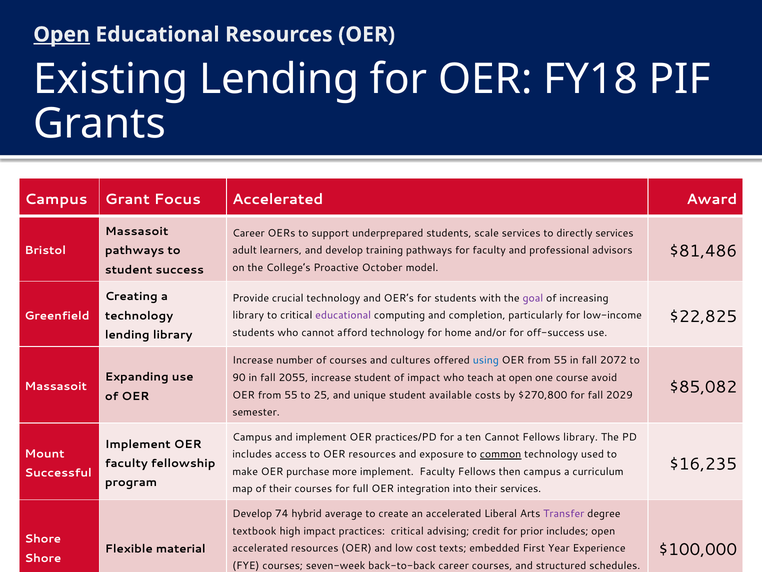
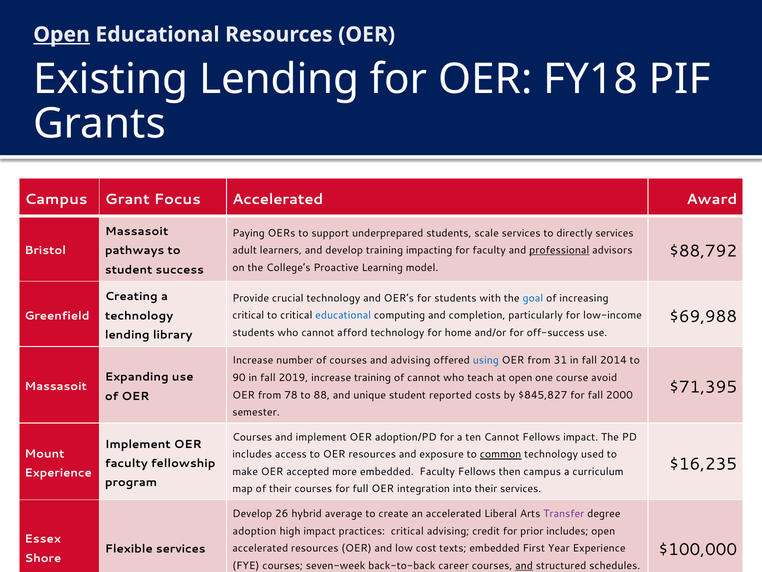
Career: Career -> Paying (249, 233)
$81,486: $81,486 -> $88,792 (703, 251)
training pathways: pathways -> impacting (429, 250)
professional underline: none -> present (559, 250)
October: October -> Learning (382, 267)
goal colour: purple -> blue (533, 298)
$22,825: $22,825 -> $69,988 (703, 316)
library: library -> critical (248, 315)
educational colour: purple -> blue (343, 315)
and cultures: cultures -> advising (411, 360)
55: 55 -> 31 (560, 360)
2072: 2072 -> 2014 (613, 360)
2055: 2055 -> 2019 (293, 377)
increase student: student -> training (373, 377)
of impact: impact -> cannot (424, 377)
$85,082: $85,082 -> $71,395 (703, 387)
55: 55 -> 78 (291, 395)
25: 25 -> 88 (322, 395)
available: available -> reported (450, 395)
$270,800: $270,800 -> $845,827 (543, 395)
2029: 2029 -> 2000 (619, 395)
Campus: Campus -> Courses (252, 437)
practices/PD: practices/PD -> adoption/PD (406, 437)
Fellows library: library -> impact (581, 437)
purchase: purchase -> accepted (308, 471)
more implement: implement -> embedded (387, 471)
Successful: Successful -> Experience (58, 472)
74: 74 -> 26 (282, 513)
textbook: textbook -> adoption (254, 531)
Shore: Shore -> Essex (43, 539)
Flexible material: material -> services (181, 548)
and underline: none -> present (524, 565)
